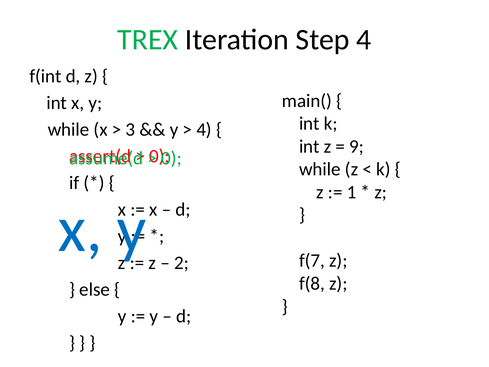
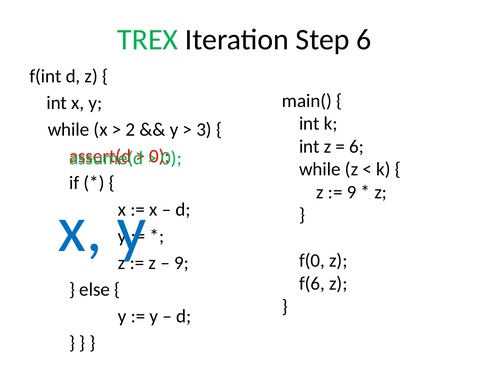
Step 4: 4 -> 6 (364, 40)
3: 3 -> 2 (130, 130)
4: 4 -> 3 (204, 130)
9: 9 -> 6 (357, 146)
1: 1 -> 9 (352, 192)
f(7: f(7 -> f(0 (312, 261)
2: 2 -> 9 (181, 263)
f(8: f(8 -> f(6 (312, 283)
